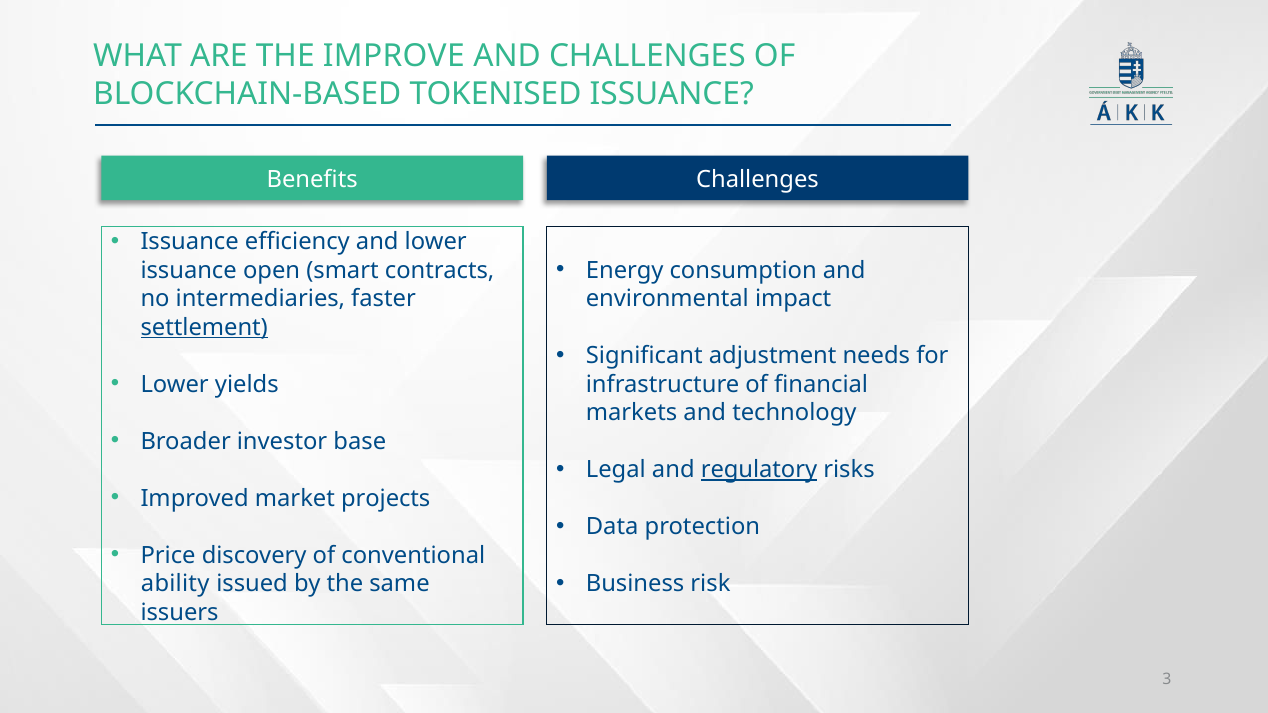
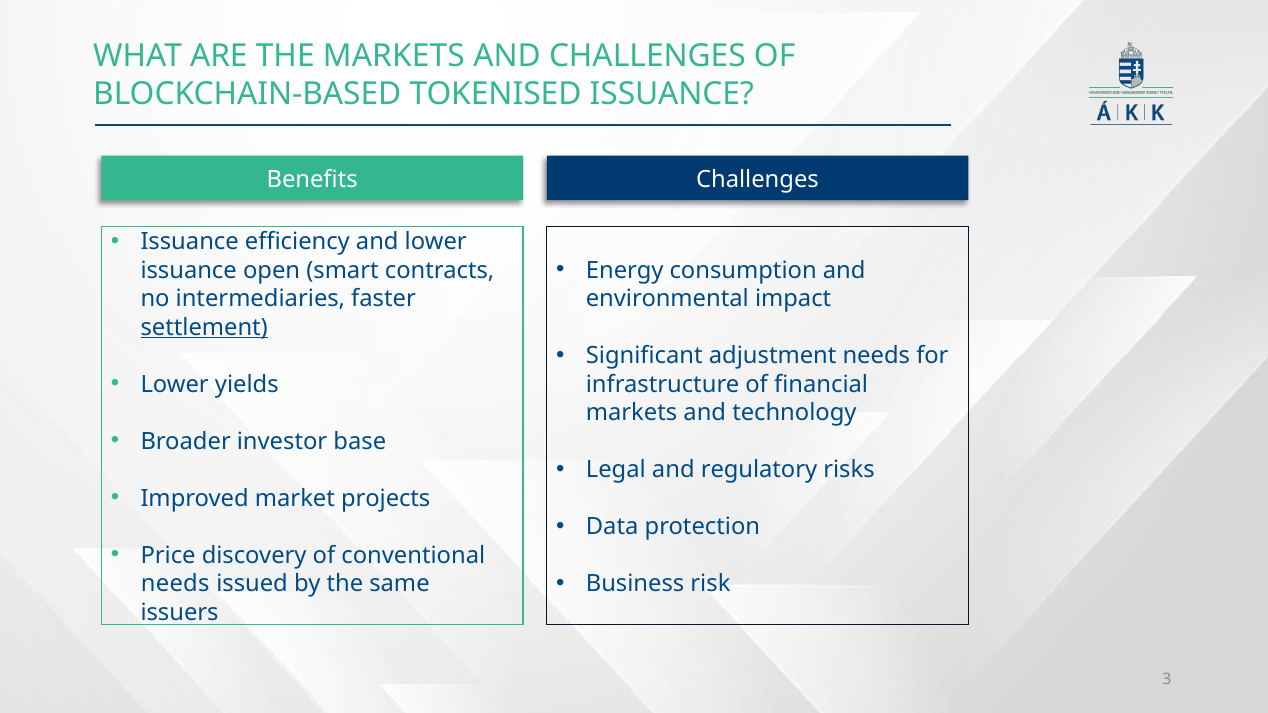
THE IMPROVE: IMPROVE -> MARKETS (394, 56)
regulatory underline: present -> none (759, 470)
ability: ability -> needs (175, 584)
